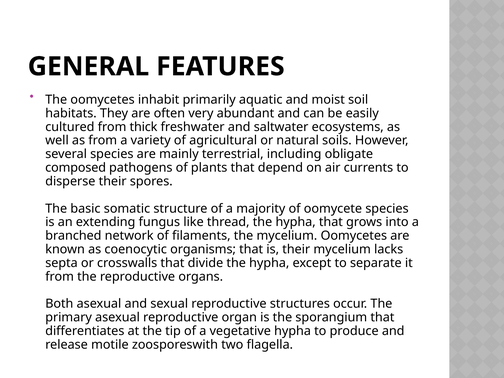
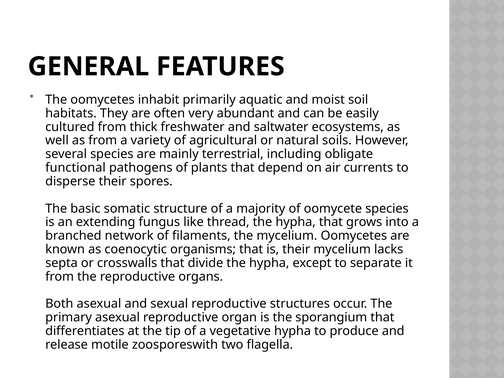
composed: composed -> functional (75, 168)
